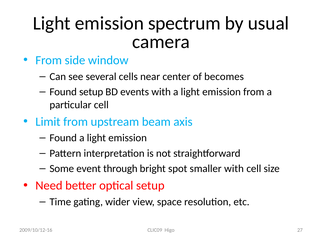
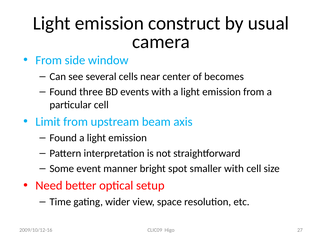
spectrum: spectrum -> construct (184, 23)
Found setup: setup -> three (91, 92)
through: through -> manner (120, 169)
